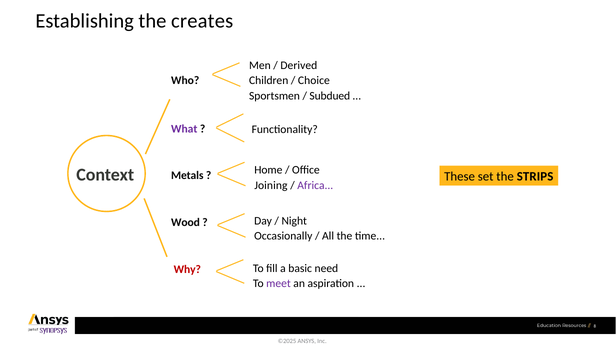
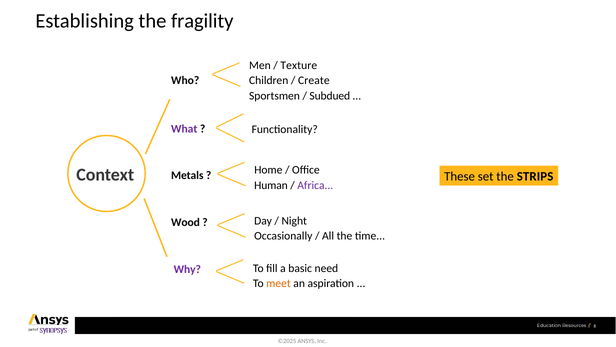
creates: creates -> fragility (202, 21)
Derived: Derived -> Texture (299, 66)
Choice: Choice -> Create (314, 81)
Joining: Joining -> Human (271, 185)
Why colour: red -> purple (187, 269)
meet colour: purple -> orange (278, 283)
